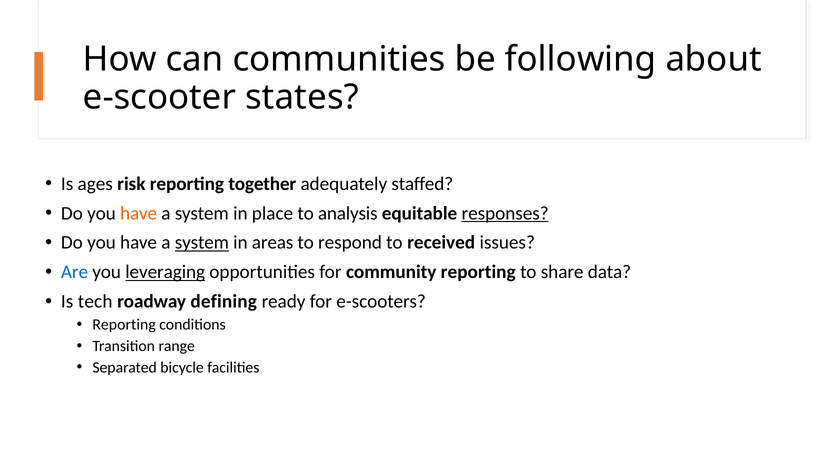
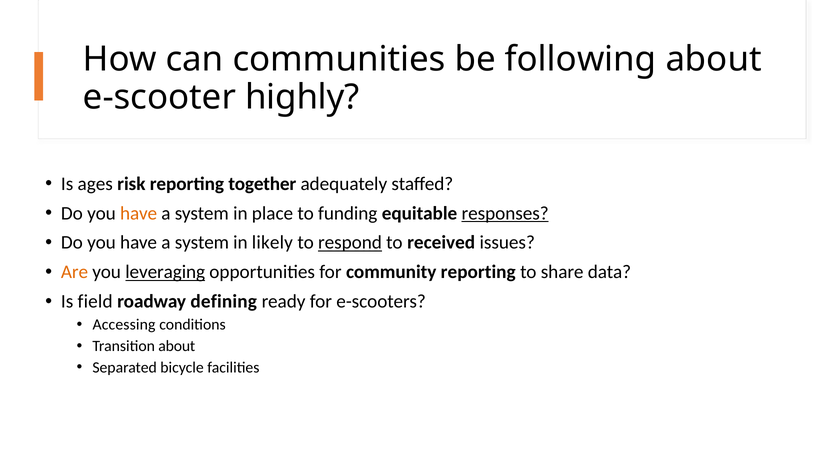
states: states -> highly (302, 97)
analysis: analysis -> funding (348, 213)
system underline: present -> none (202, 243)
areas: areas -> likely (272, 243)
respond underline: none -> present (350, 243)
Are colour: blue -> orange (75, 272)
tech: tech -> field (95, 302)
Reporting: Reporting -> Accessing (124, 325)
Transition range: range -> about (177, 346)
